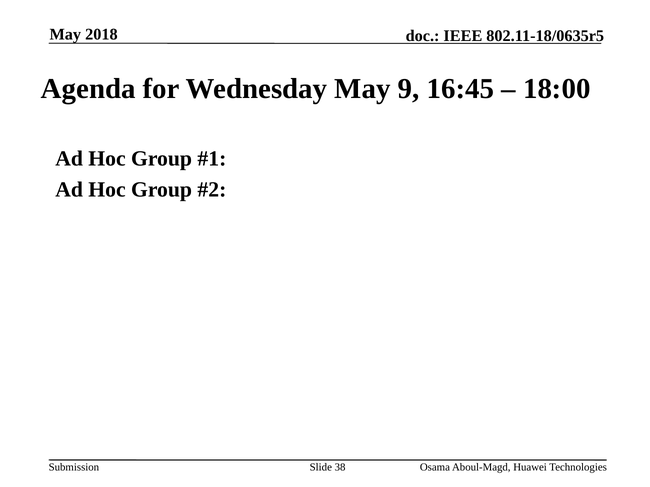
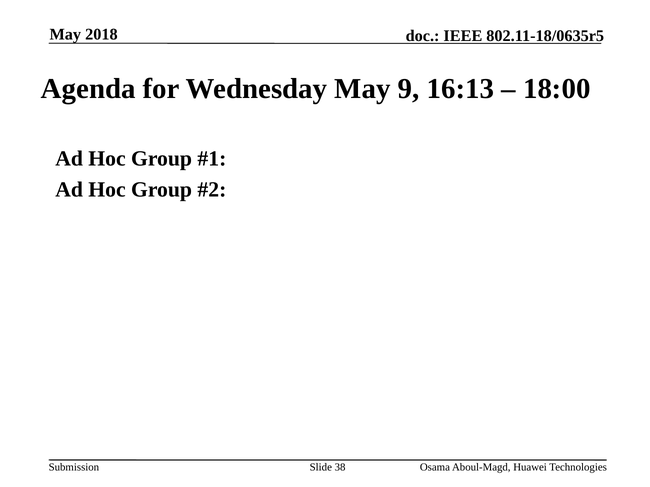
16:45: 16:45 -> 16:13 (460, 89)
